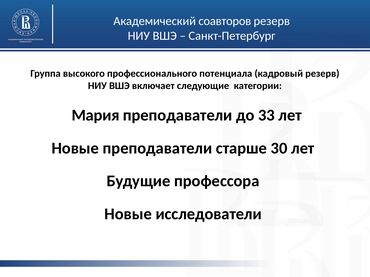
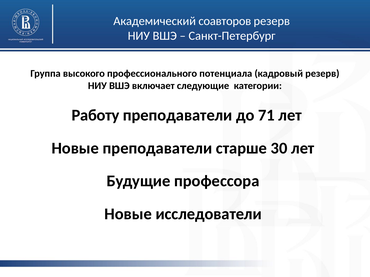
Мария: Мария -> Работу (95, 116)
33: 33 -> 71 (266, 116)
